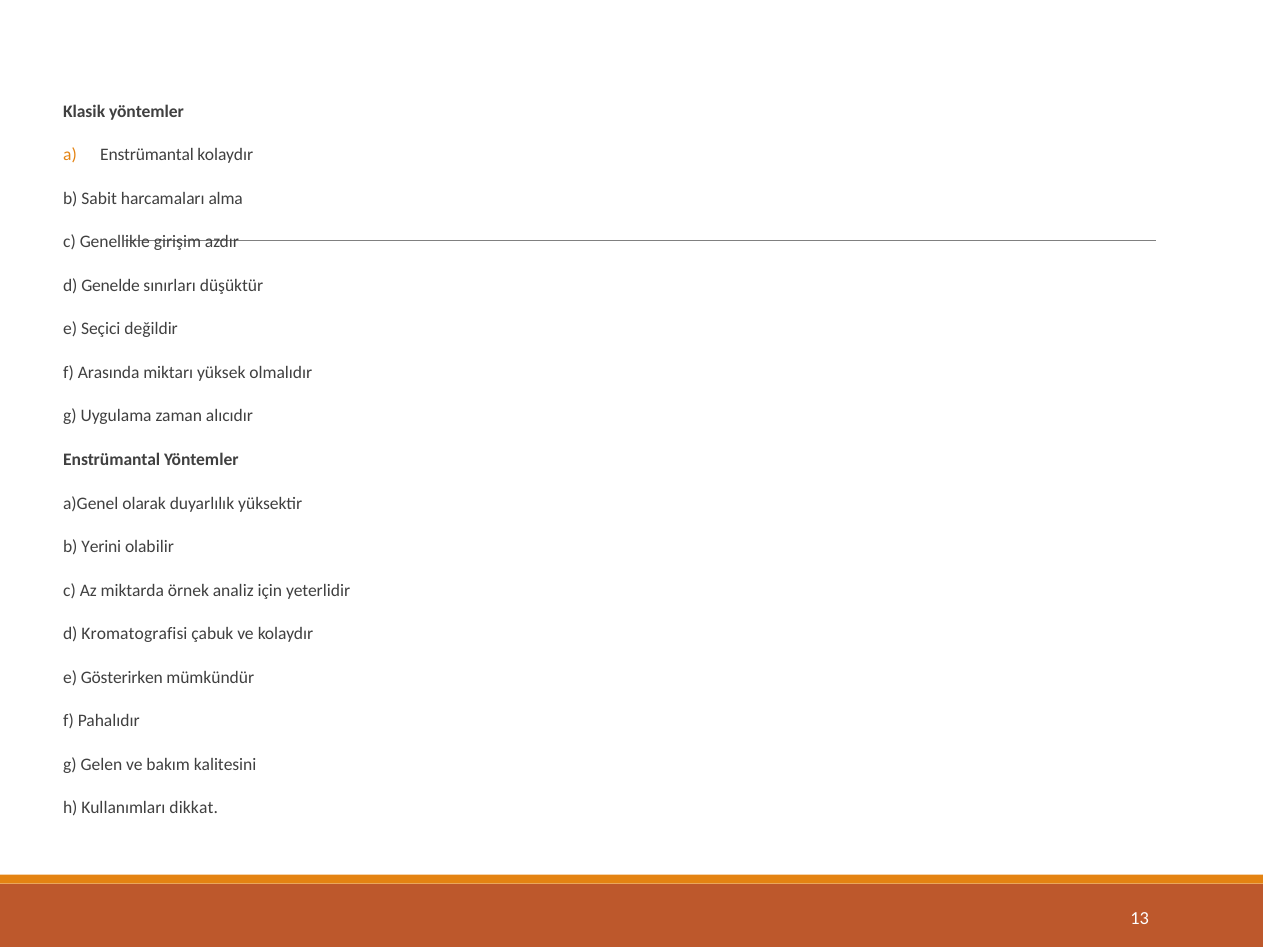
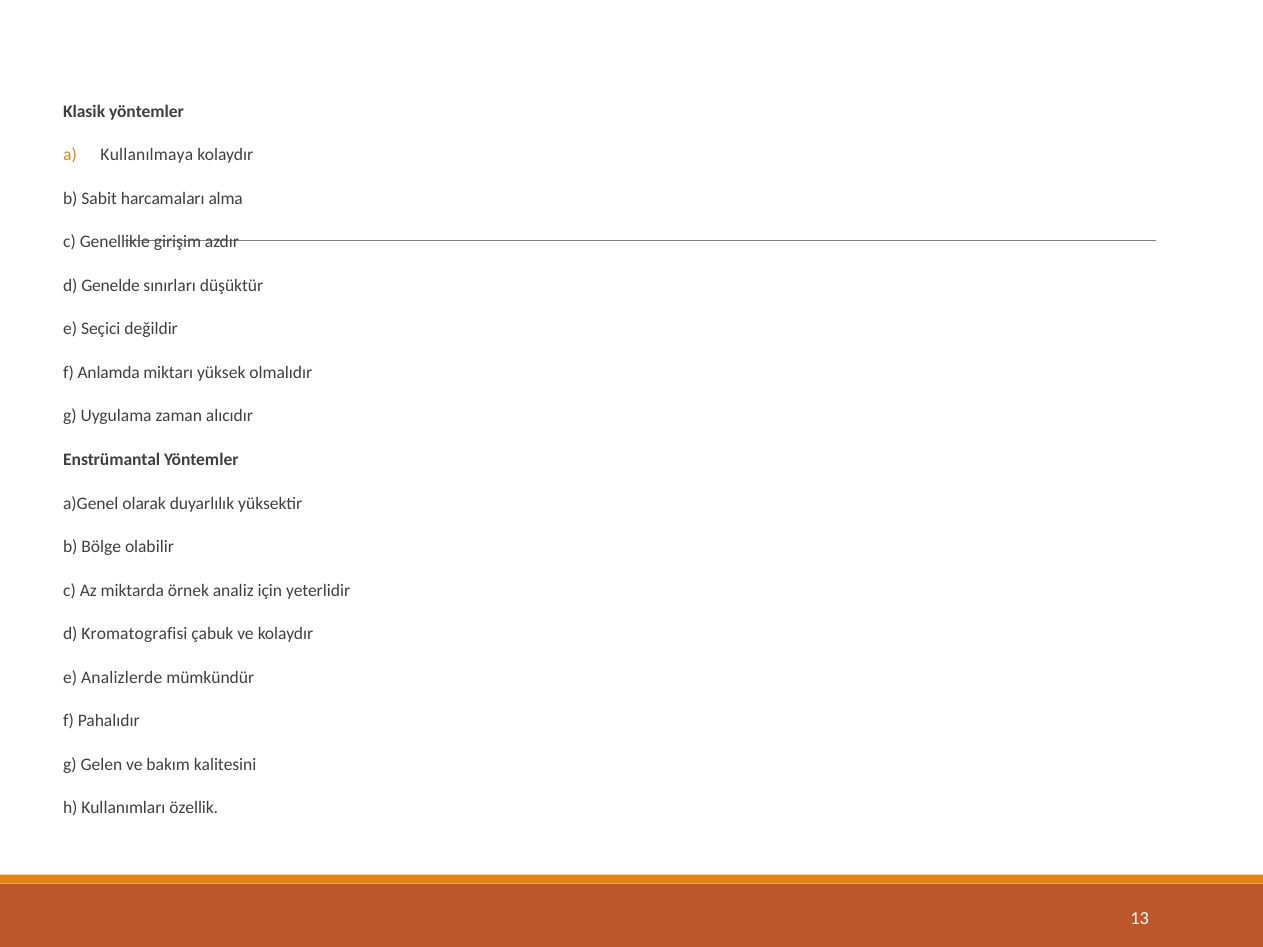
Enstrümantal: Enstrümantal -> Kullanılmaya (147, 155)
Arasında: Arasında -> Anlamda (109, 373)
Yerini: Yerini -> Bölge (101, 547)
Gösterirken: Gösterirken -> Analizlerde (122, 678)
dikkat: dikkat -> özellik (194, 808)
